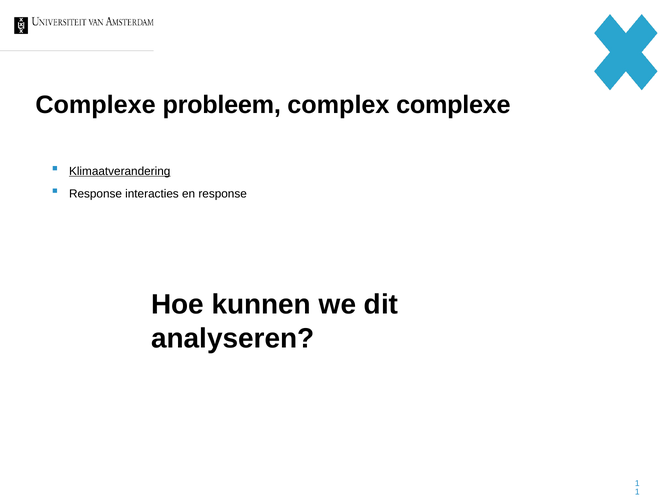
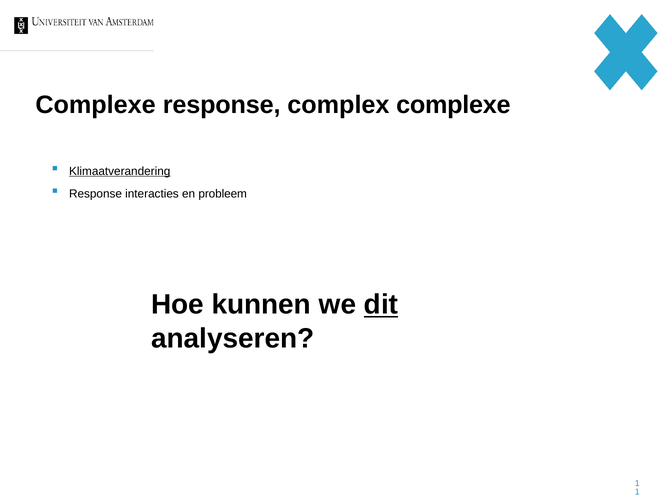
Complexe probleem: probleem -> response (222, 105)
en response: response -> probleem (223, 194)
dit underline: none -> present (381, 305)
